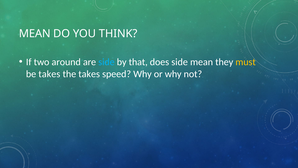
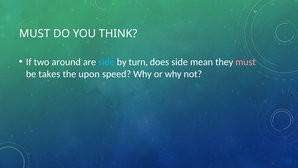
MEAN: MEAN -> MUST (35, 33)
that: that -> turn (138, 62)
must colour: yellow -> pink (246, 62)
the takes: takes -> upon (89, 74)
